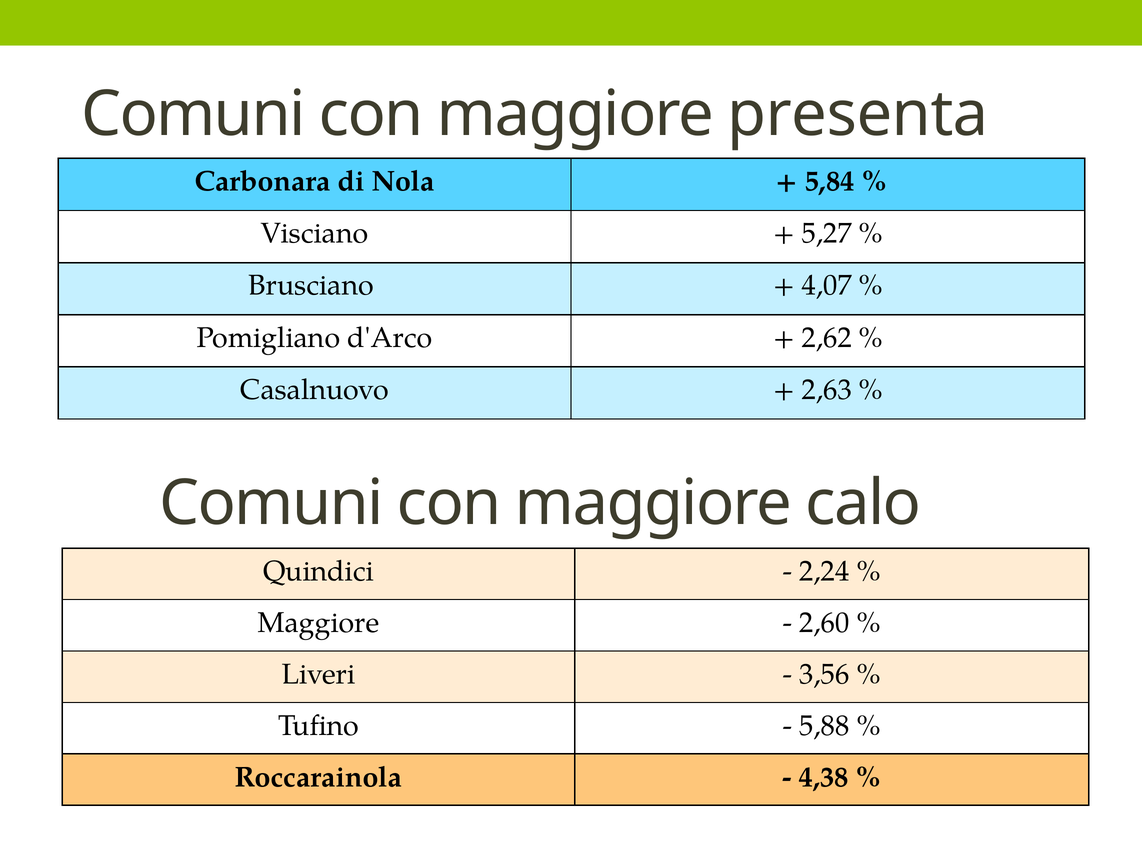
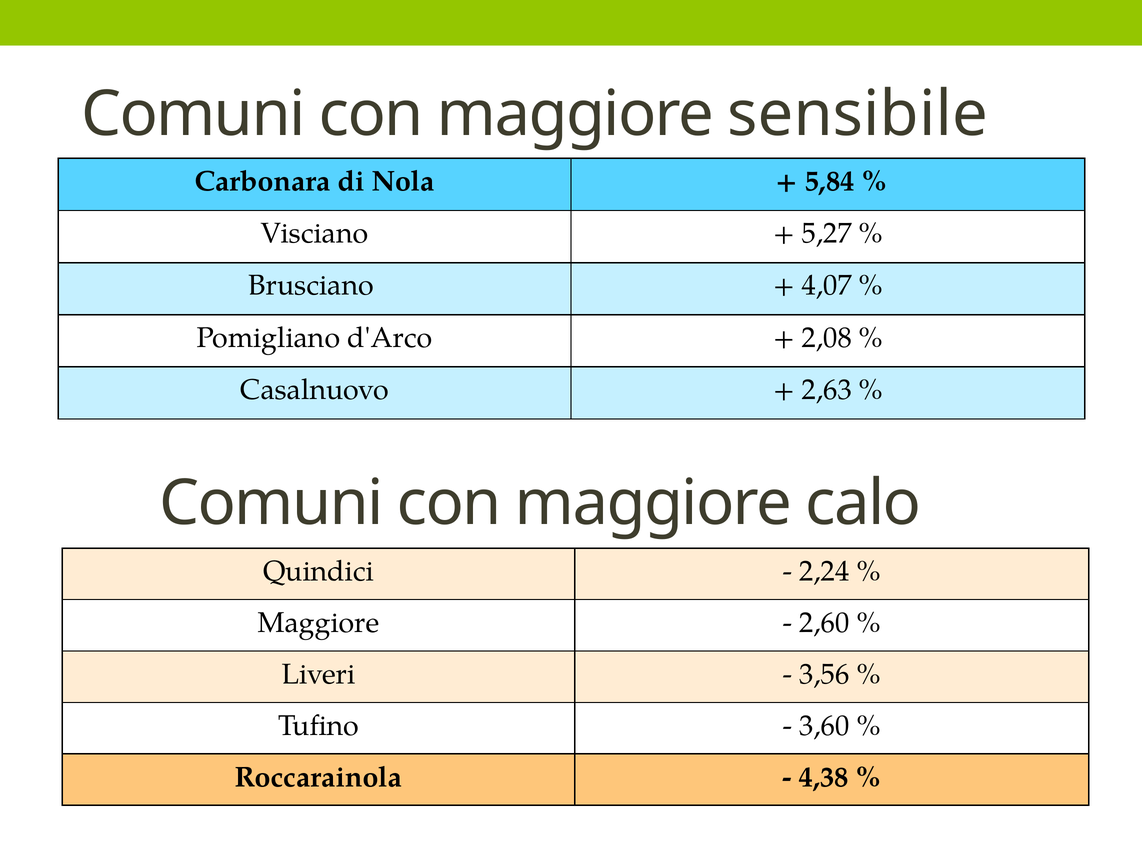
presenta: presenta -> sensibile (858, 114)
2,62: 2,62 -> 2,08 (827, 338)
5,88: 5,88 -> 3,60 (824, 726)
